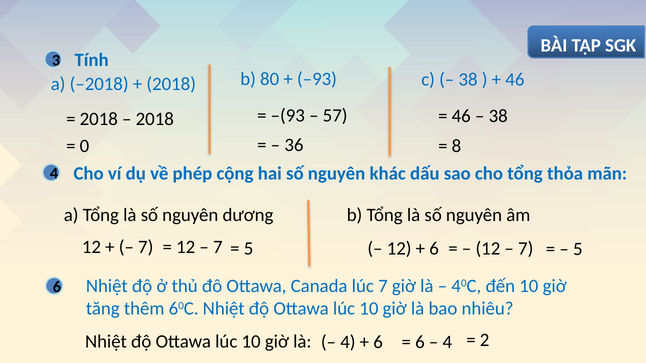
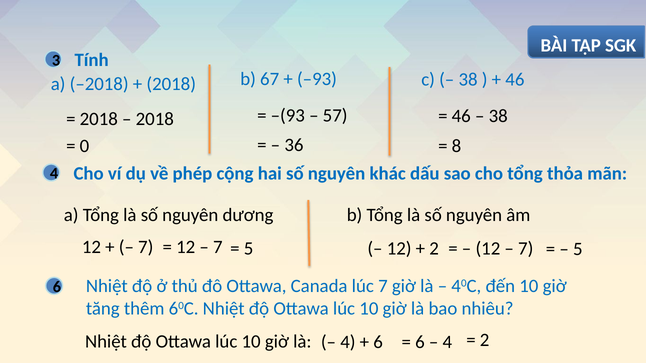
80: 80 -> 67 (270, 79)
6: 6 -> 2 (434, 249)
